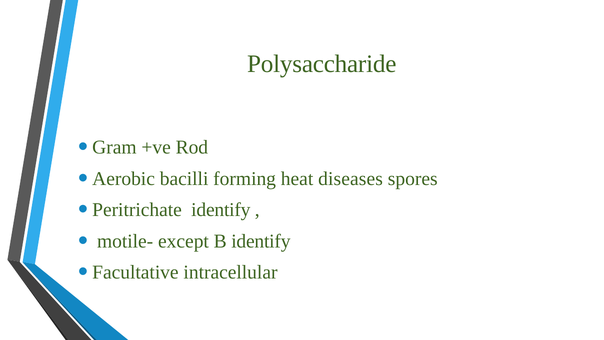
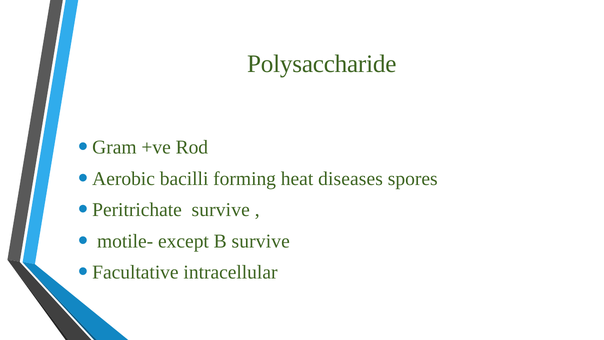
Peritrichate identify: identify -> survive (221, 210)
B identify: identify -> survive (261, 241)
